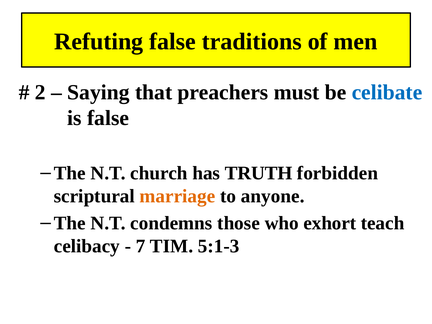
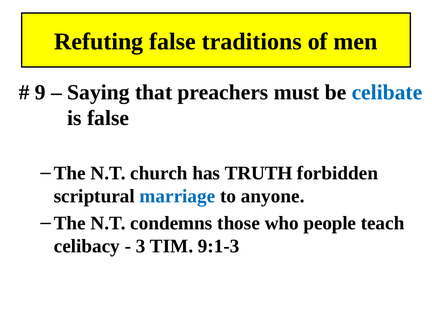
2: 2 -> 9 (40, 92)
marriage colour: orange -> blue (178, 196)
exhort: exhort -> people (330, 223)
7: 7 -> 3 (141, 246)
5:1-3: 5:1-3 -> 9:1-3 (219, 246)
